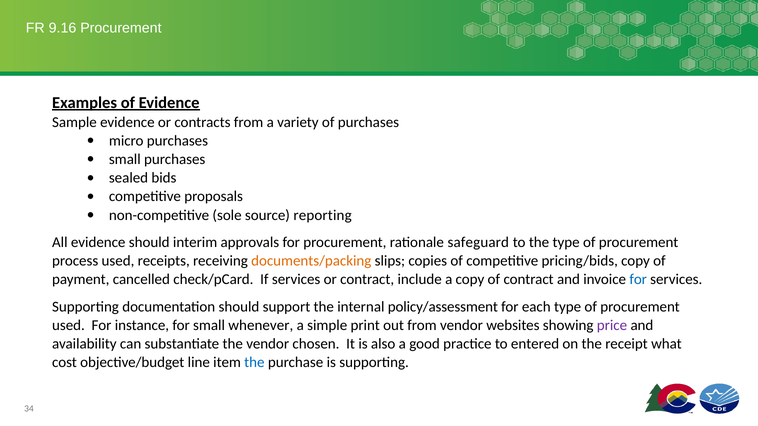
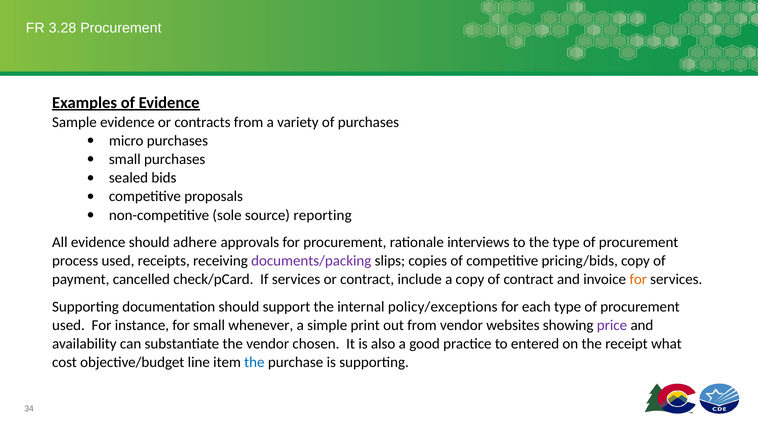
9.16: 9.16 -> 3.28 (62, 28)
interim: interim -> adhere (195, 242)
safeguard: safeguard -> interviews (478, 242)
documents/packing colour: orange -> purple (311, 261)
for colour: blue -> orange (638, 280)
policy/assessment: policy/assessment -> policy/exceptions (443, 307)
